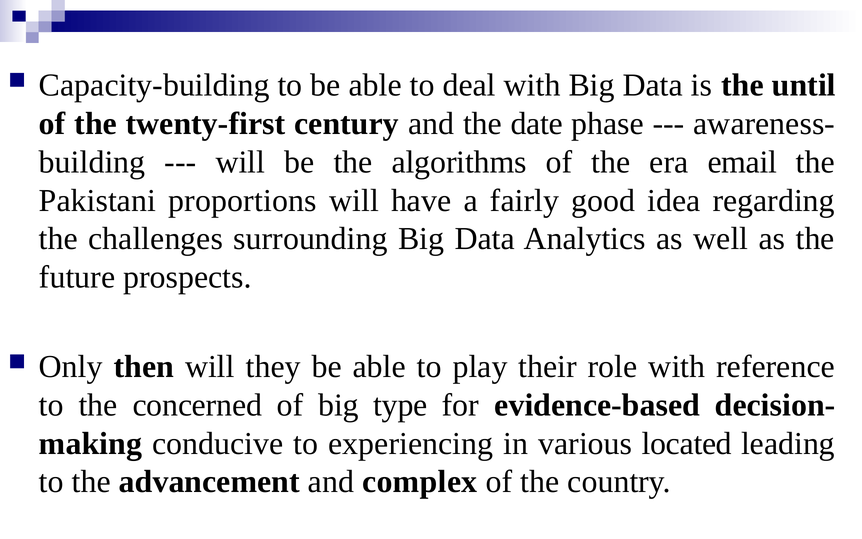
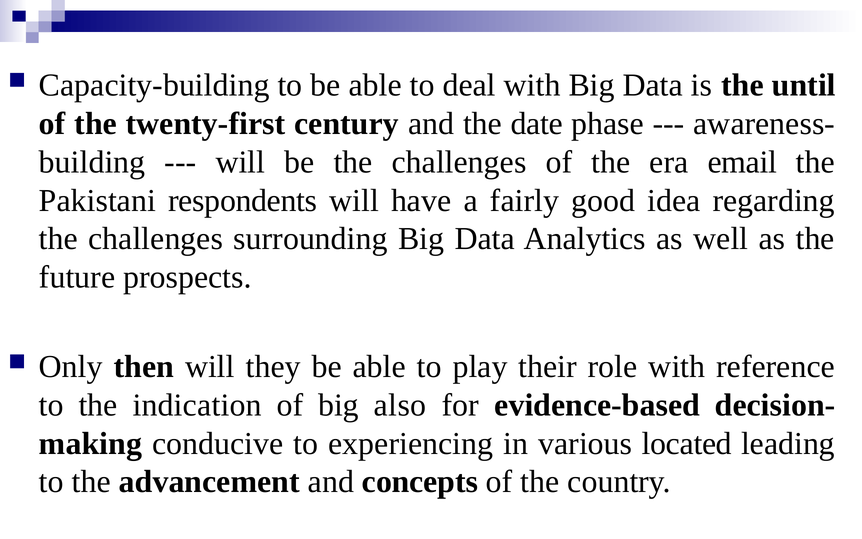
be the algorithms: algorithms -> challenges (459, 162)
proportions: proportions -> respondents (243, 200)
concerned: concerned -> indication (197, 405)
type: type -> also (400, 405)
complex: complex -> concepts (420, 482)
